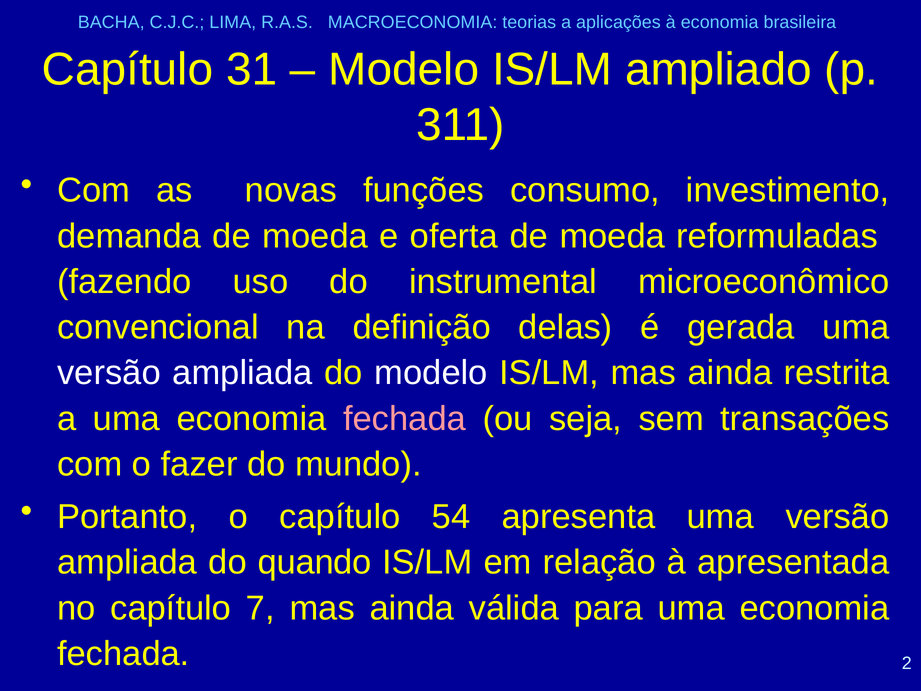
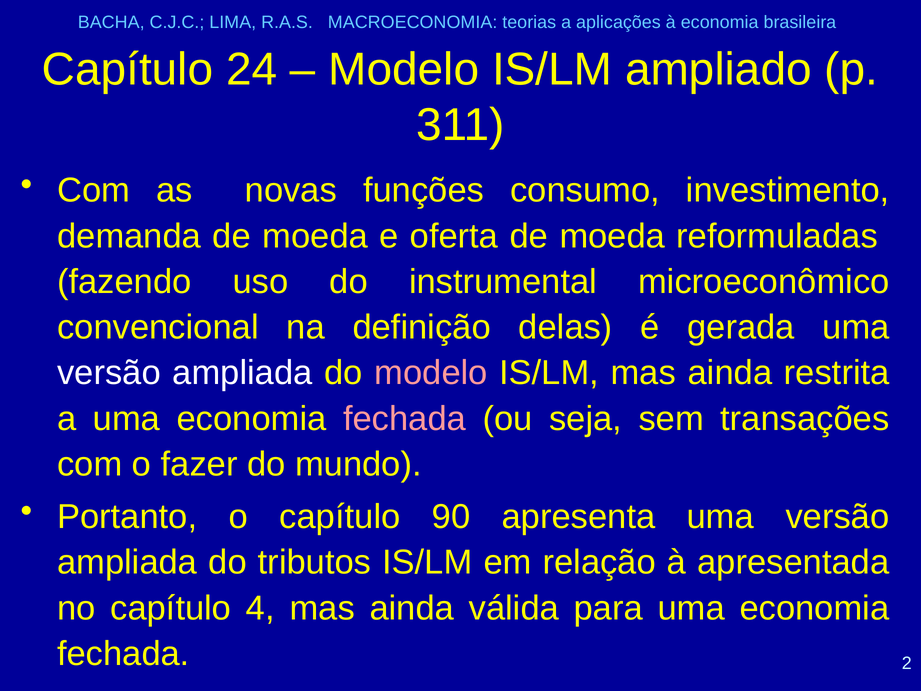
31: 31 -> 24 (252, 70)
modelo colour: white -> pink (431, 373)
54: 54 -> 90 (451, 517)
quando: quando -> tributos (315, 562)
7: 7 -> 4 (260, 608)
